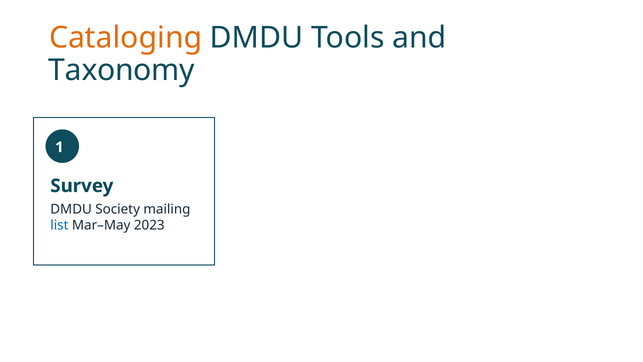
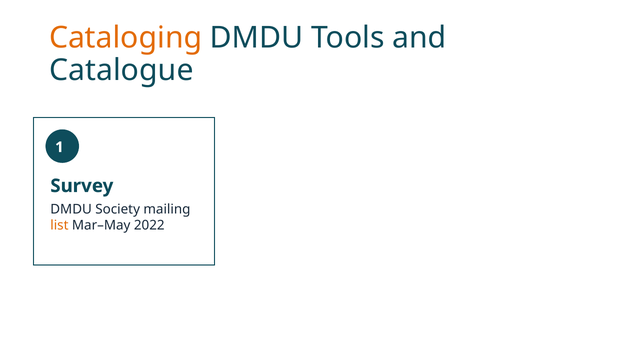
Taxonomy: Taxonomy -> Catalogue (121, 70)
list colour: blue -> orange (59, 225)
2023: 2023 -> 2022 (149, 225)
